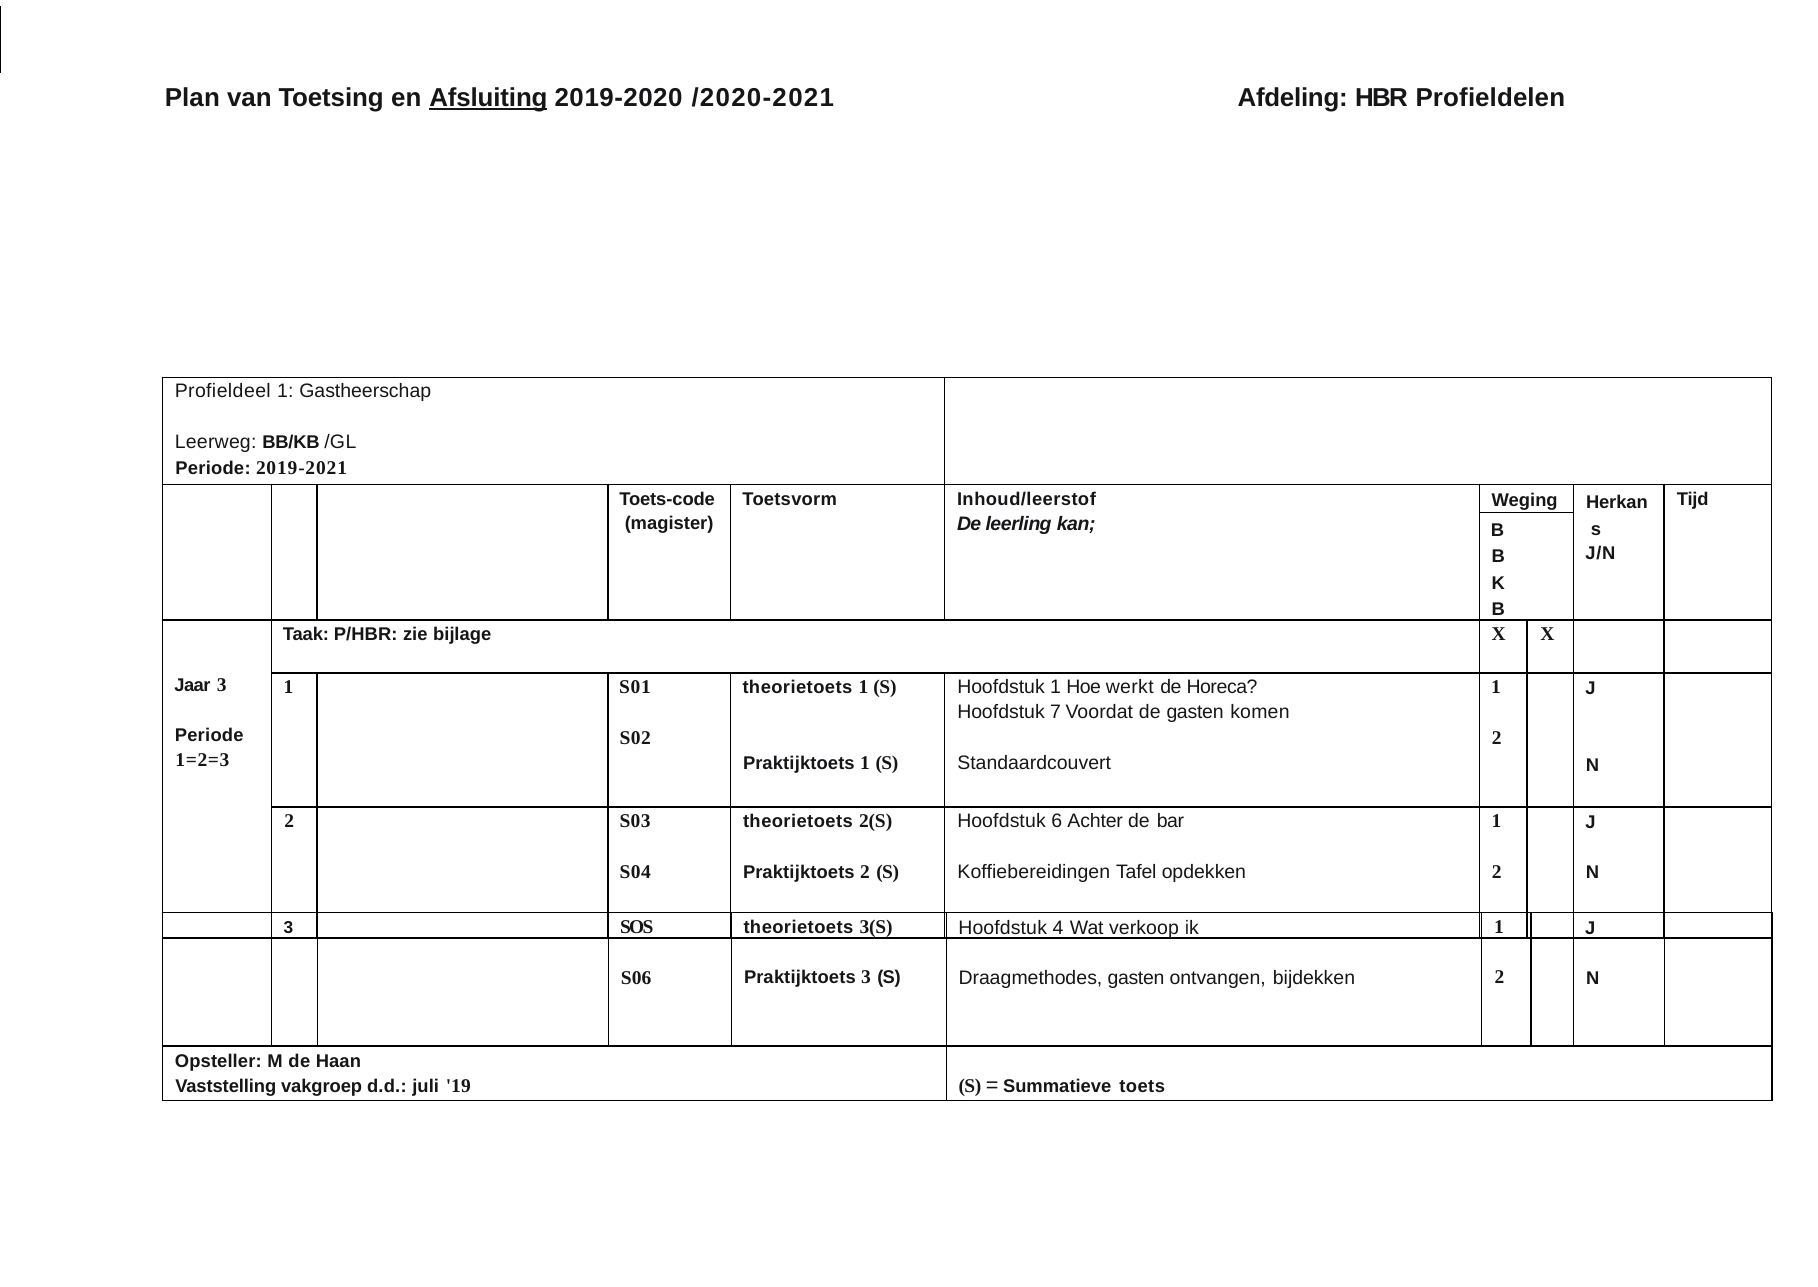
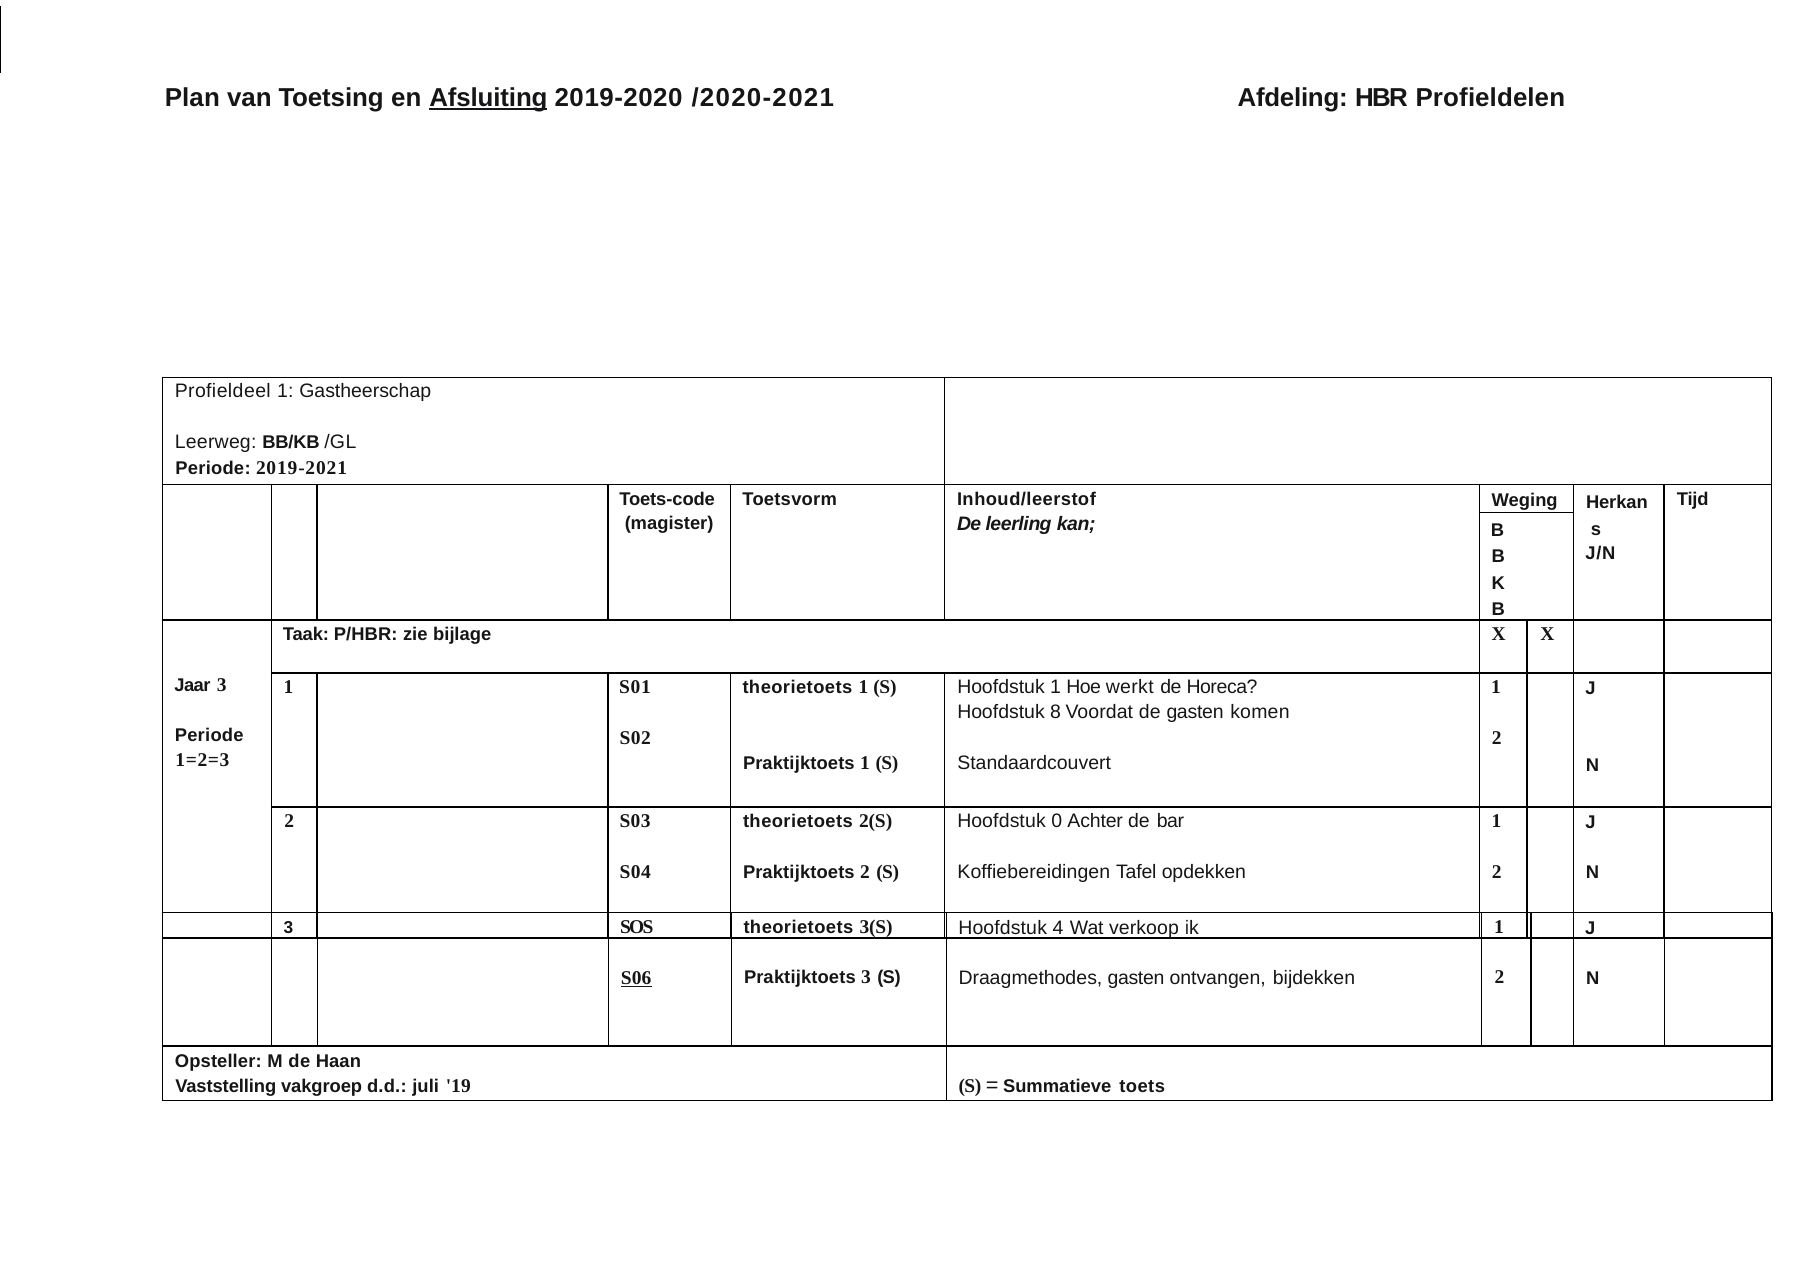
7: 7 -> 8 (1056, 712)
6: 6 -> 0 (1057, 821)
S06 underline: none -> present (636, 978)
